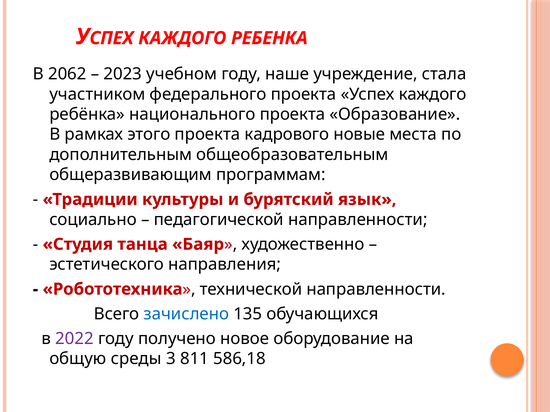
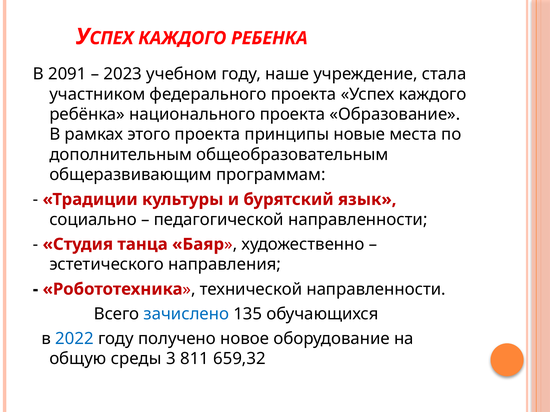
2062: 2062 -> 2091 (67, 74)
кадрового: кадрового -> принципы (287, 135)
2022 colour: purple -> blue (74, 339)
586,18: 586,18 -> 659,32 (239, 359)
